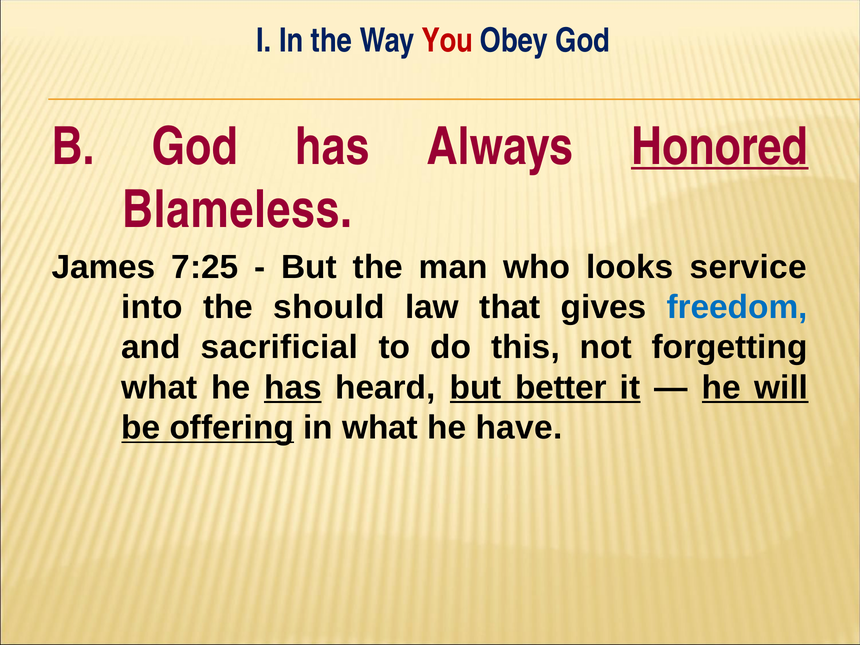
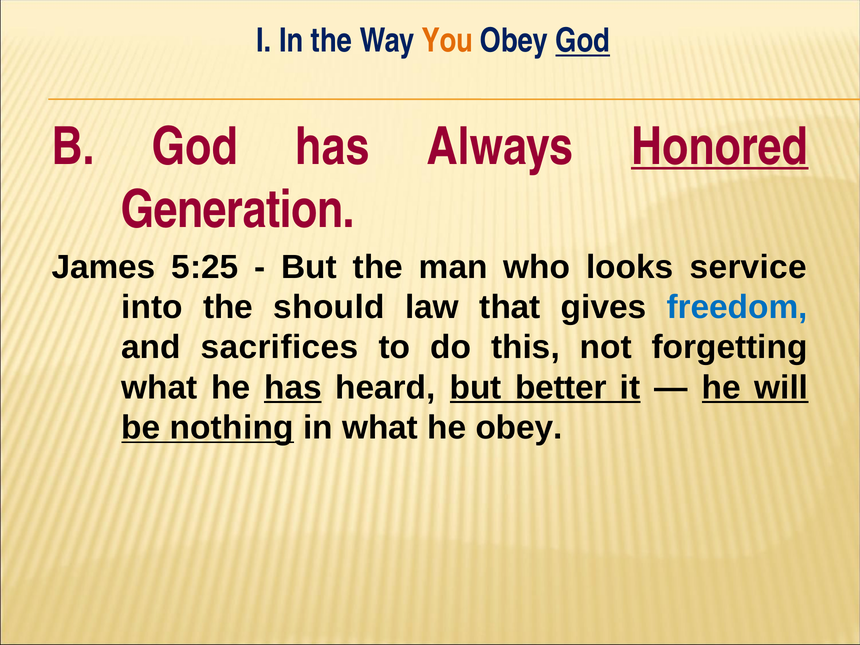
You colour: red -> orange (447, 41)
God underline: none -> present (583, 41)
Blameless: Blameless -> Generation (238, 210)
7:25: 7:25 -> 5:25 (205, 267)
sacrificial: sacrificial -> sacrifices (279, 347)
offering: offering -> nothing (232, 428)
he have: have -> obey (519, 428)
